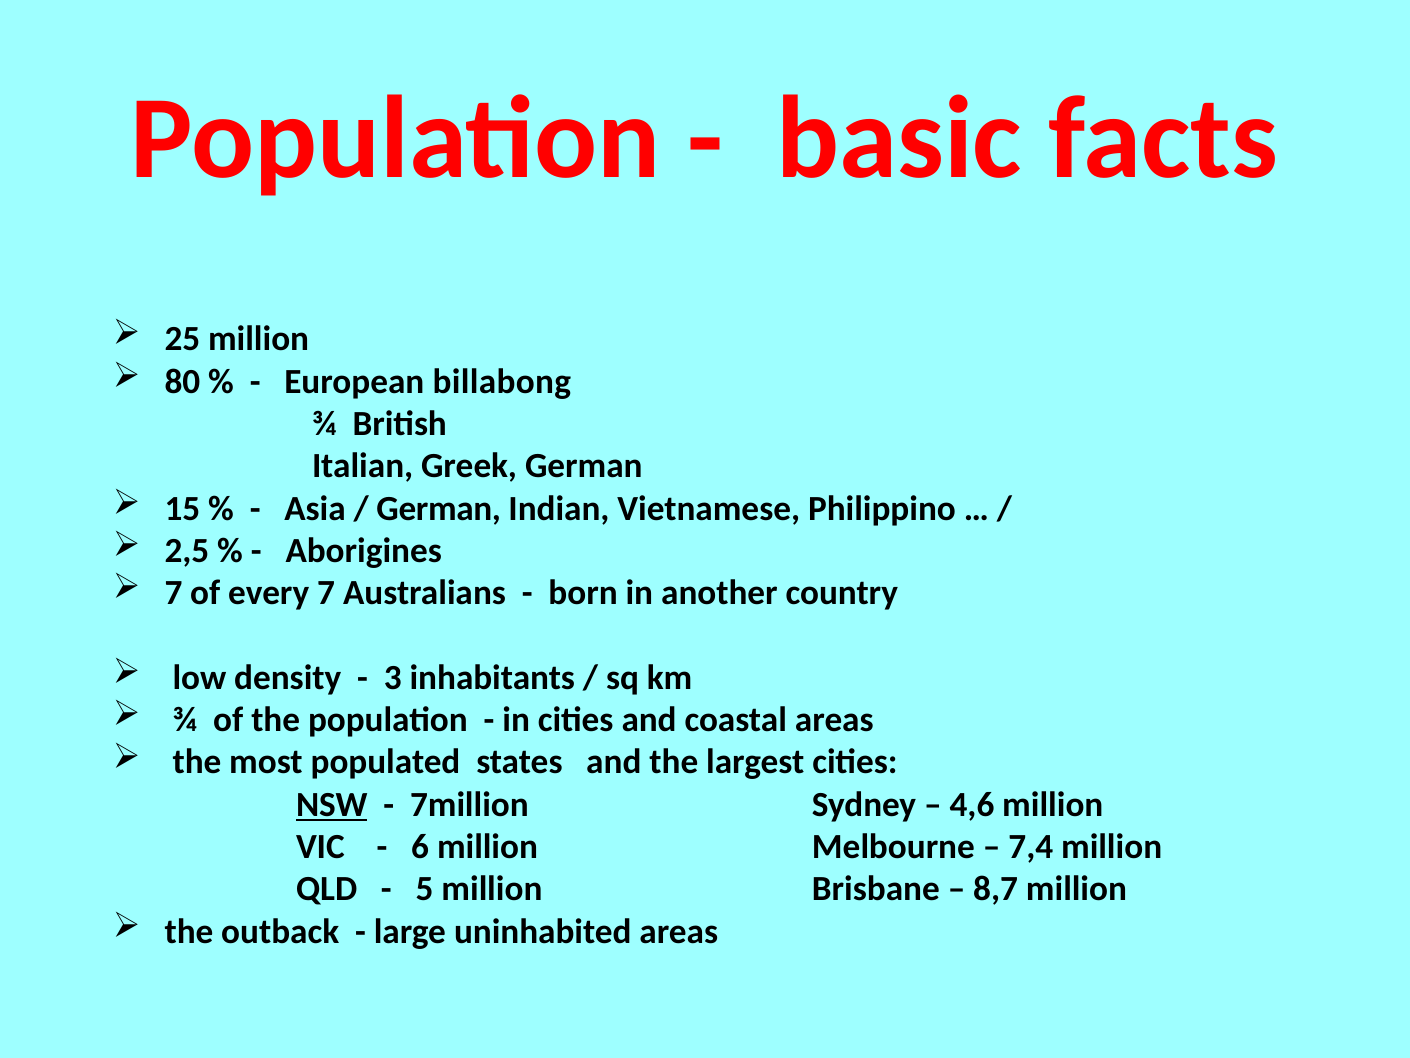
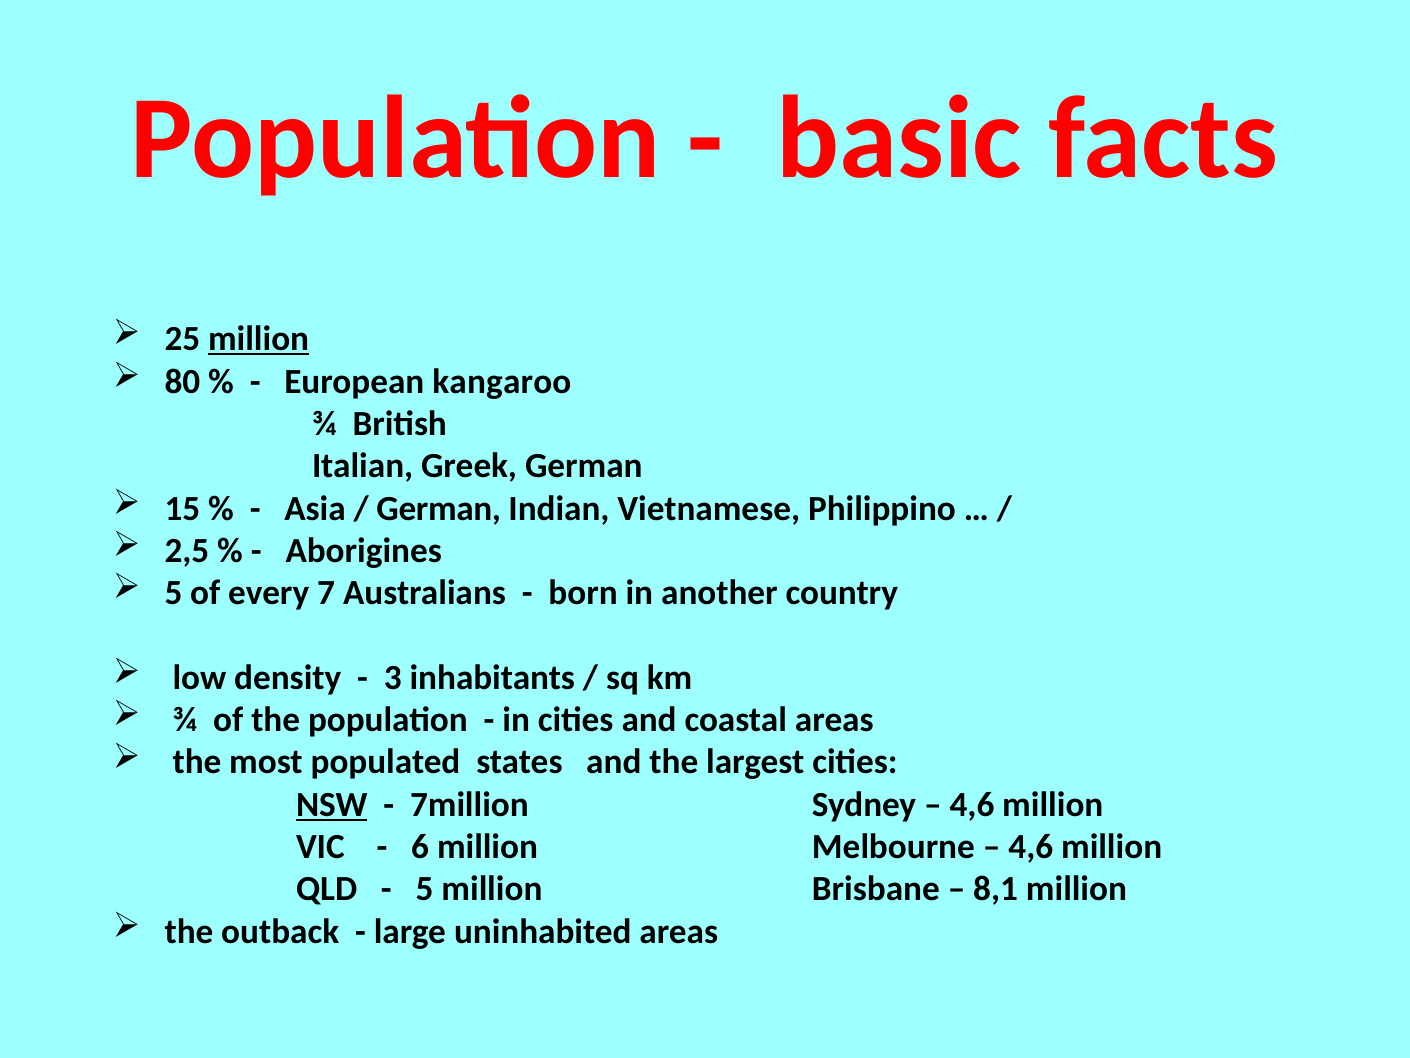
million underline: none -> present (259, 339)
billabong: billabong -> kangaroo (502, 381)
7: 7 -> 5 (174, 593)
7,4: 7,4 -> 4,6 (1031, 847)
8,7: 8,7 -> 8,1 (996, 889)
